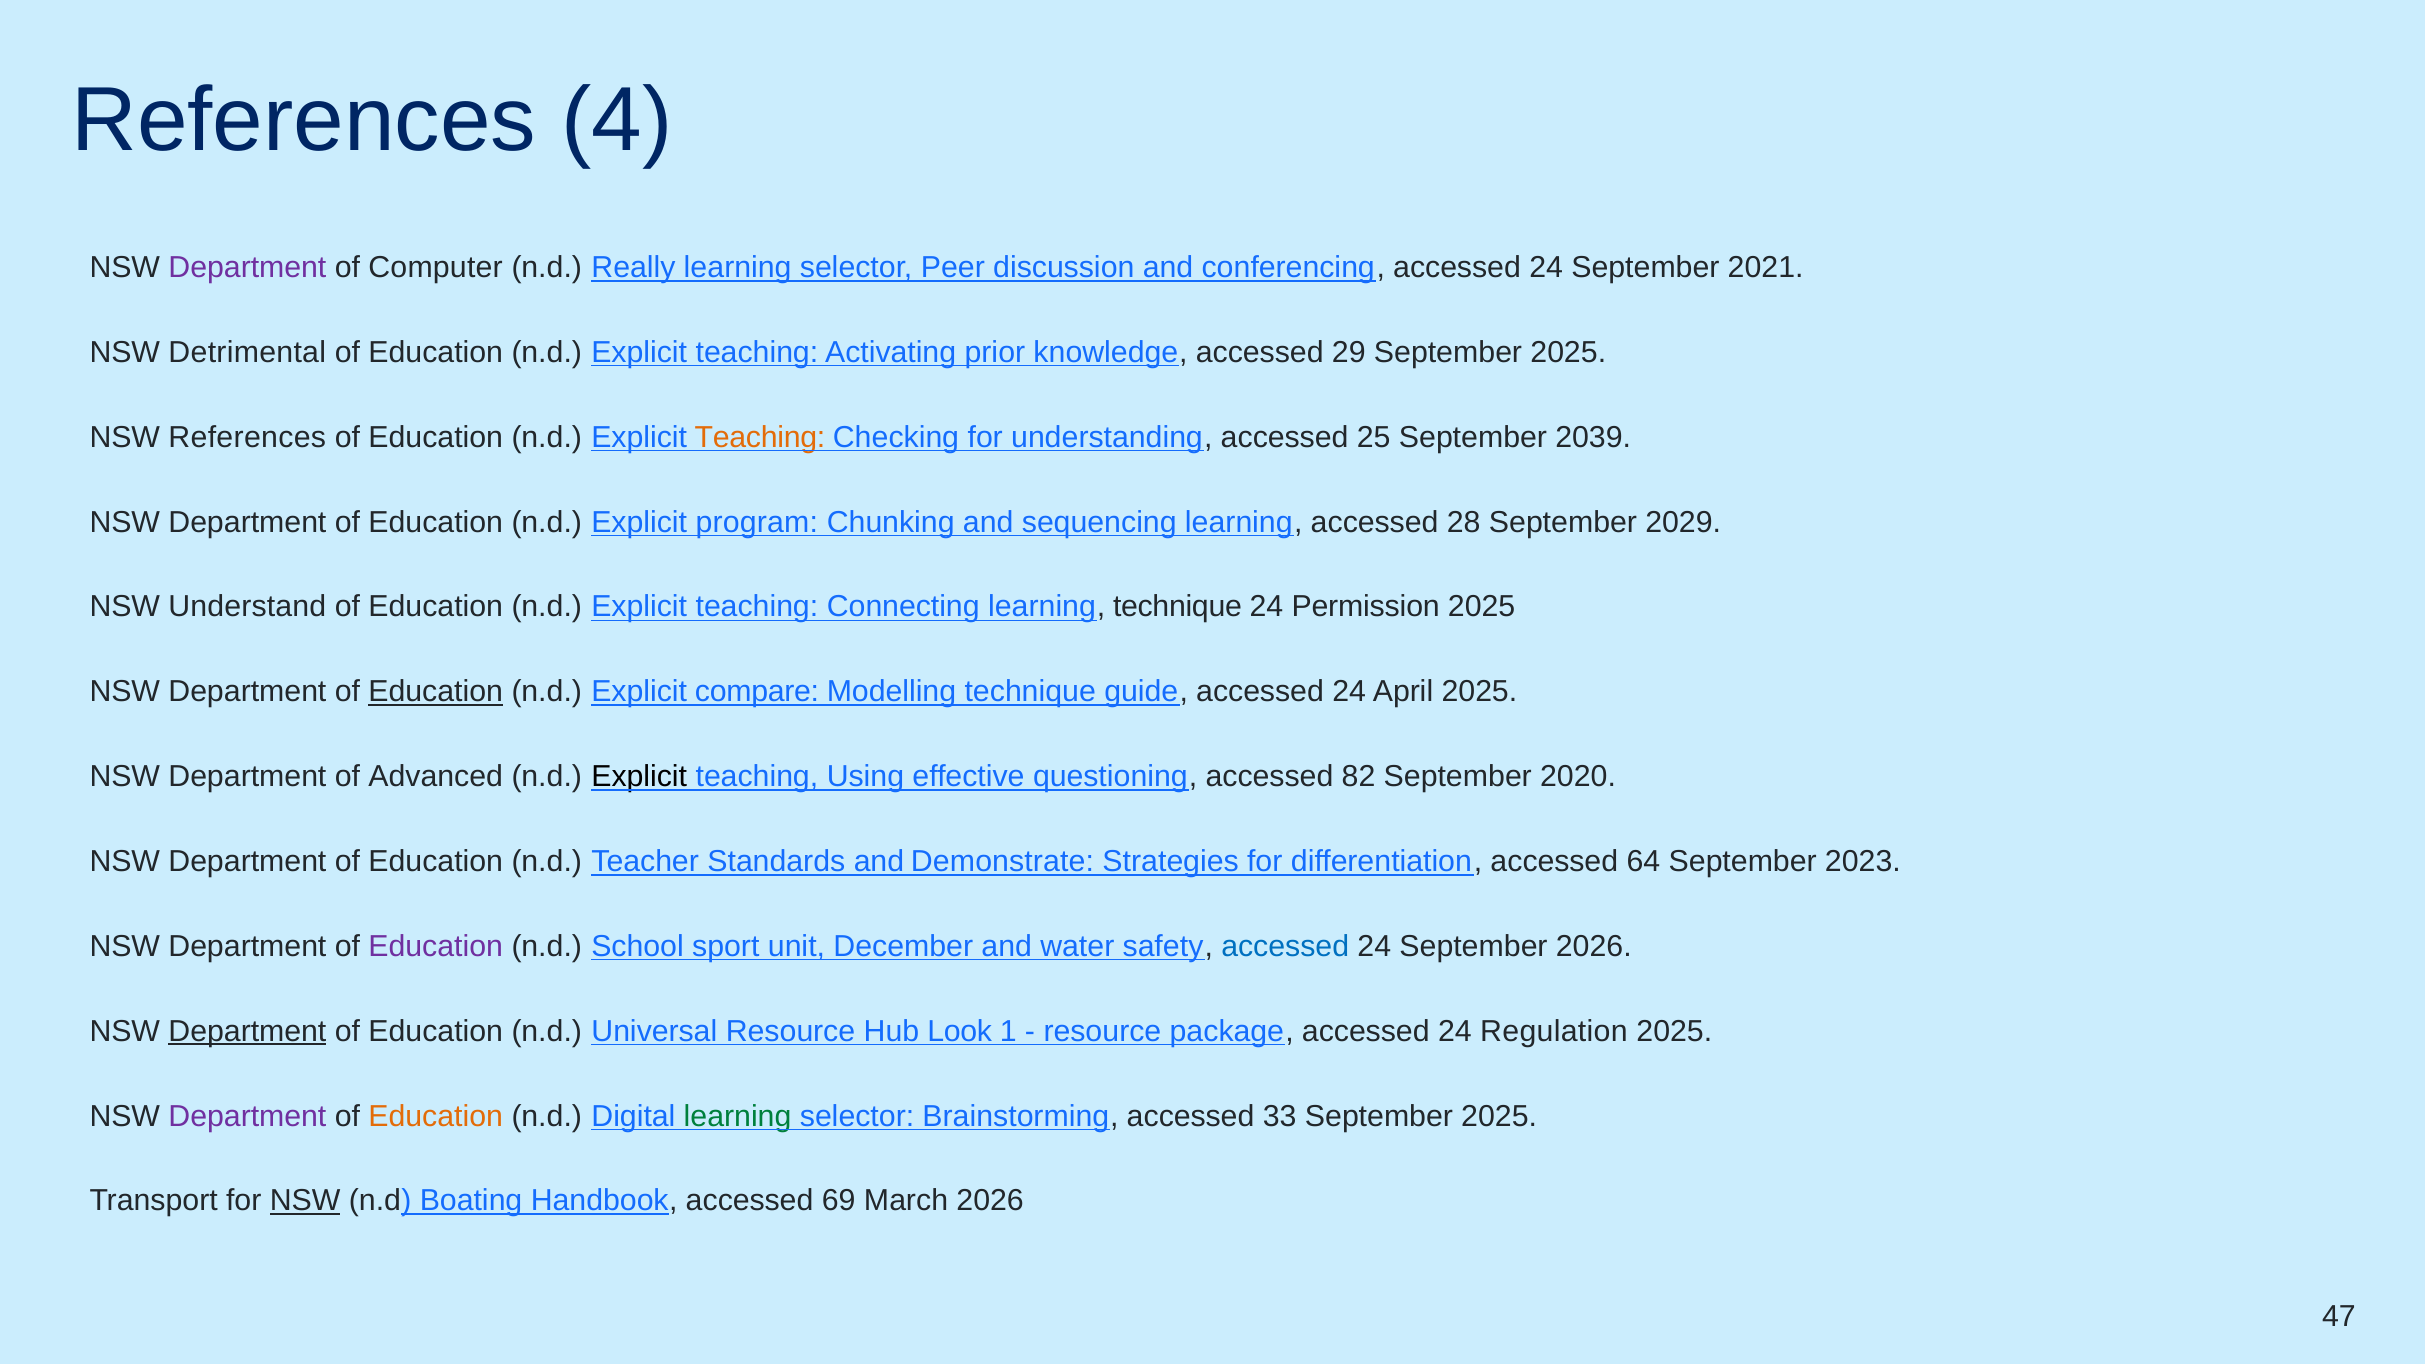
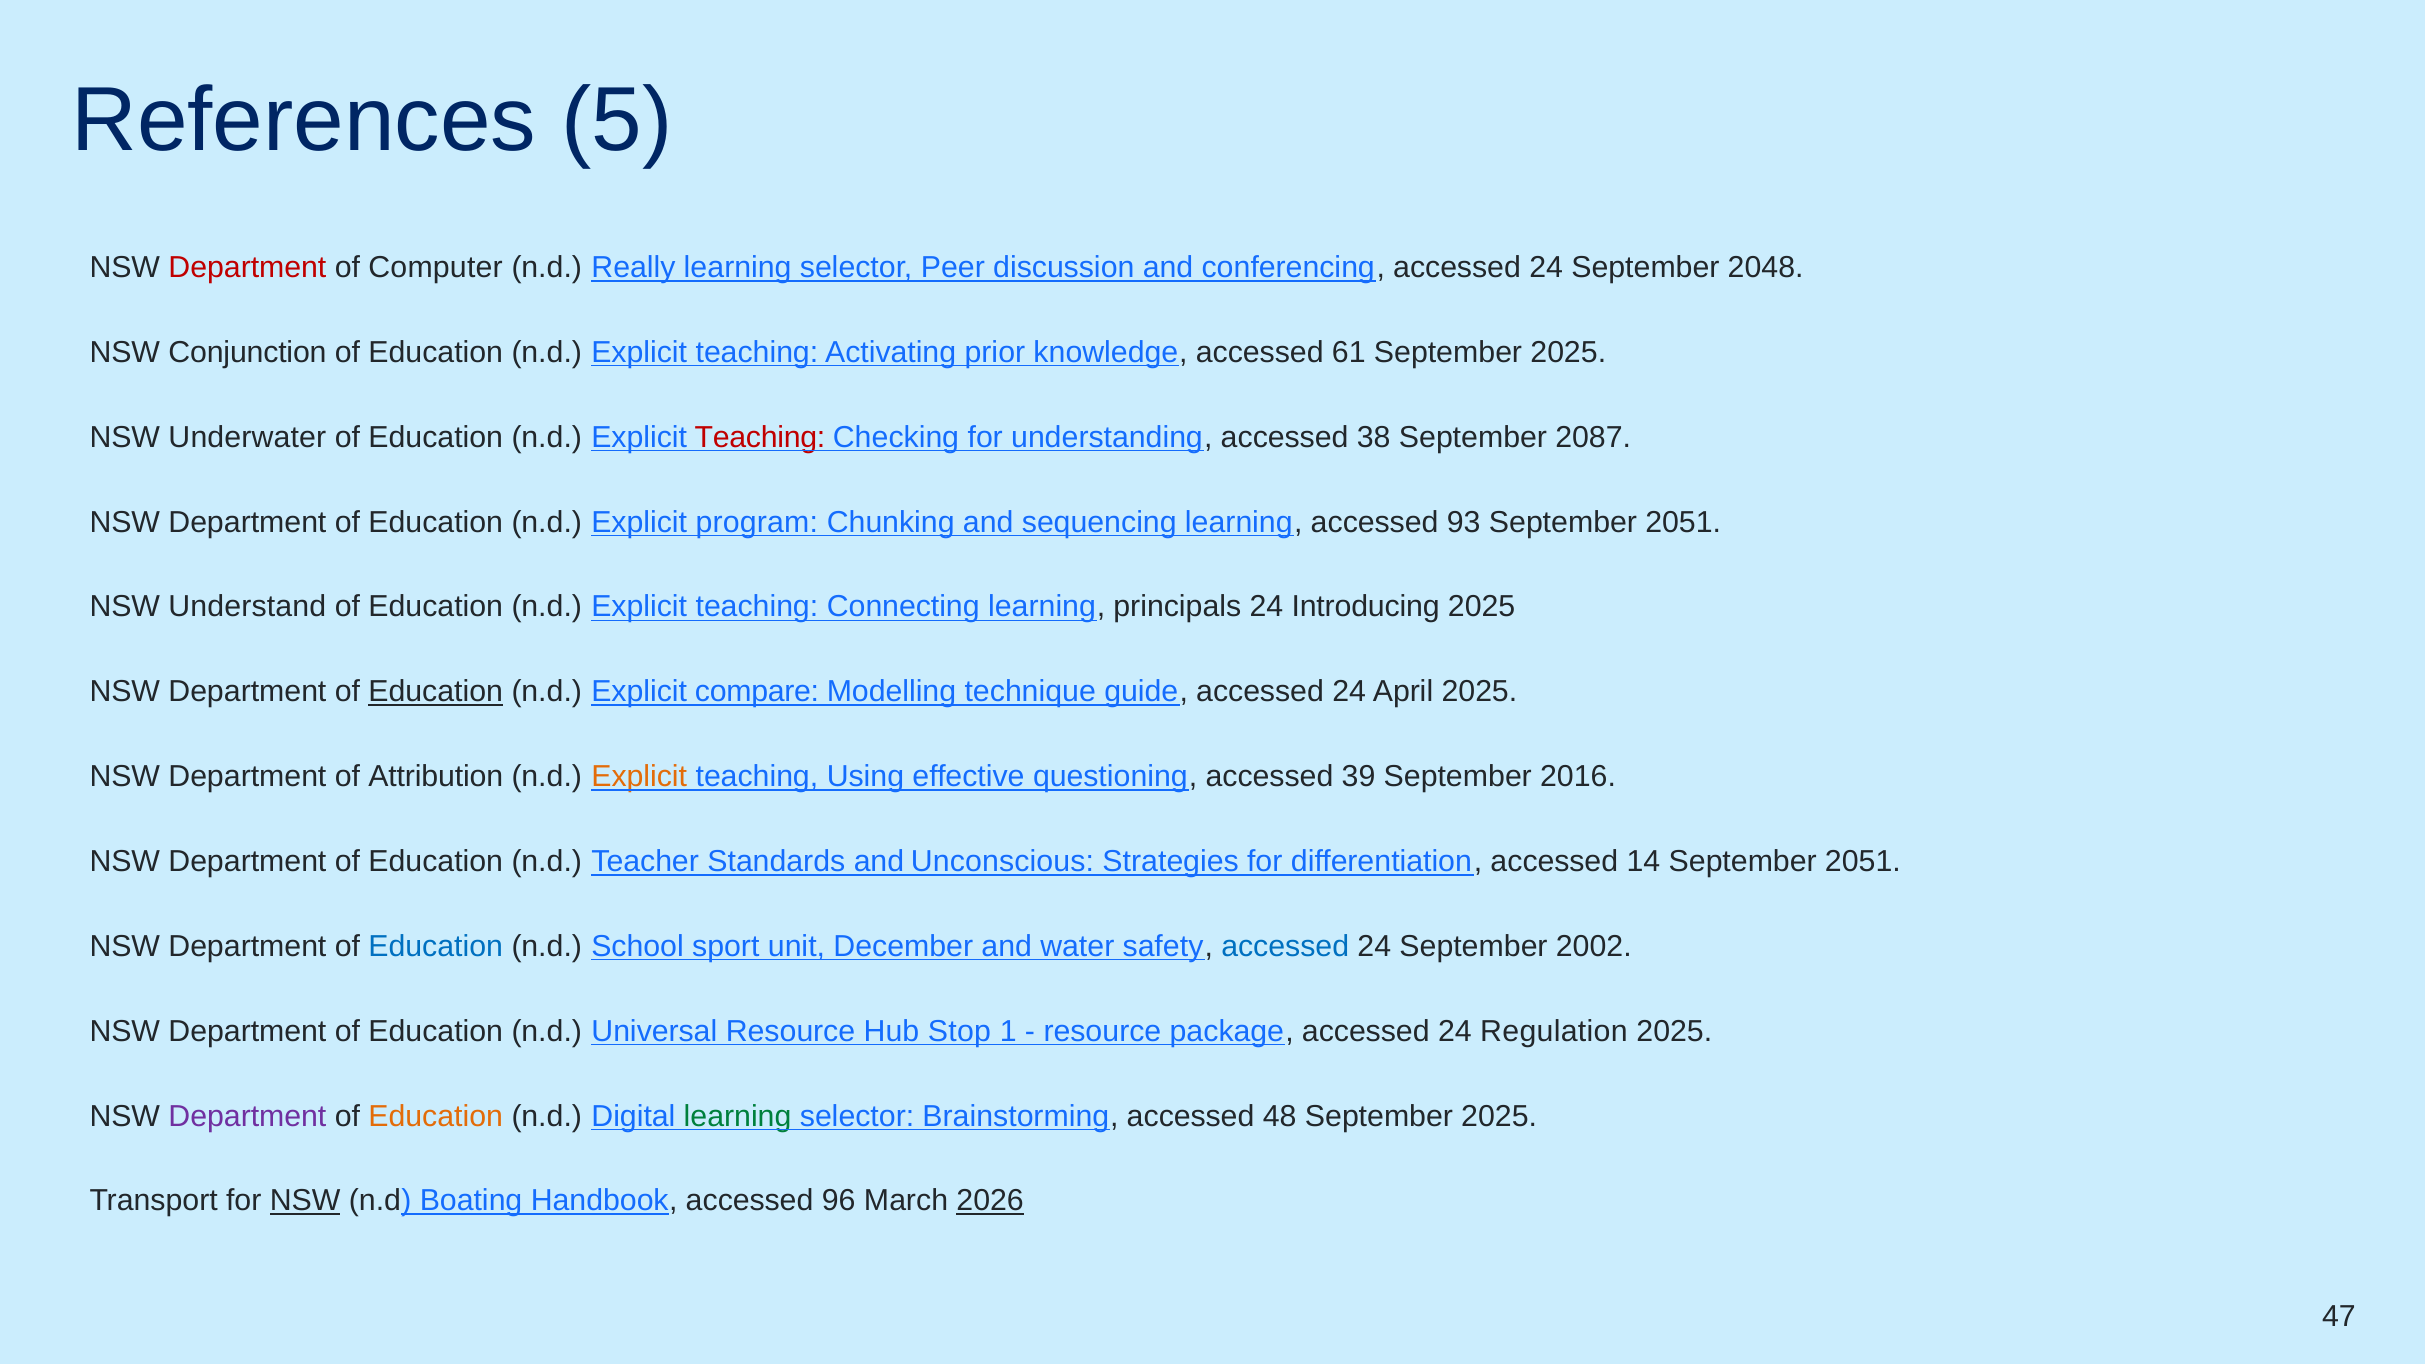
4: 4 -> 5 (617, 120)
Department colour: purple -> red (247, 268)
2021: 2021 -> 2048 (1766, 268)
Detrimental: Detrimental -> Conjunction (248, 352)
29: 29 -> 61 (1349, 352)
NSW References: References -> Underwater (247, 437)
Teaching colour: orange -> red (760, 437)
25: 25 -> 38 (1374, 437)
2039: 2039 -> 2087 (1593, 437)
28: 28 -> 93 (1464, 522)
2029: 2029 -> 2051 (1683, 522)
learning technique: technique -> principals (1177, 607)
Permission: Permission -> Introducing (1366, 607)
Advanced: Advanced -> Attribution (436, 777)
Explicit colour: black -> orange (639, 777)
82: 82 -> 39 (1359, 777)
2020: 2020 -> 2016 (1578, 777)
Demonstrate: Demonstrate -> Unconscious (1002, 862)
64: 64 -> 14 (1643, 862)
2023: 2023 -> 2051 (1863, 862)
Education colour: purple -> blue (436, 946)
September 2026: 2026 -> 2002 (1594, 946)
Department underline: present -> none (247, 1031)
Look: Look -> Stop (959, 1031)
33: 33 -> 48 (1280, 1116)
69: 69 -> 96 (839, 1201)
2026 underline: none -> present (990, 1201)
